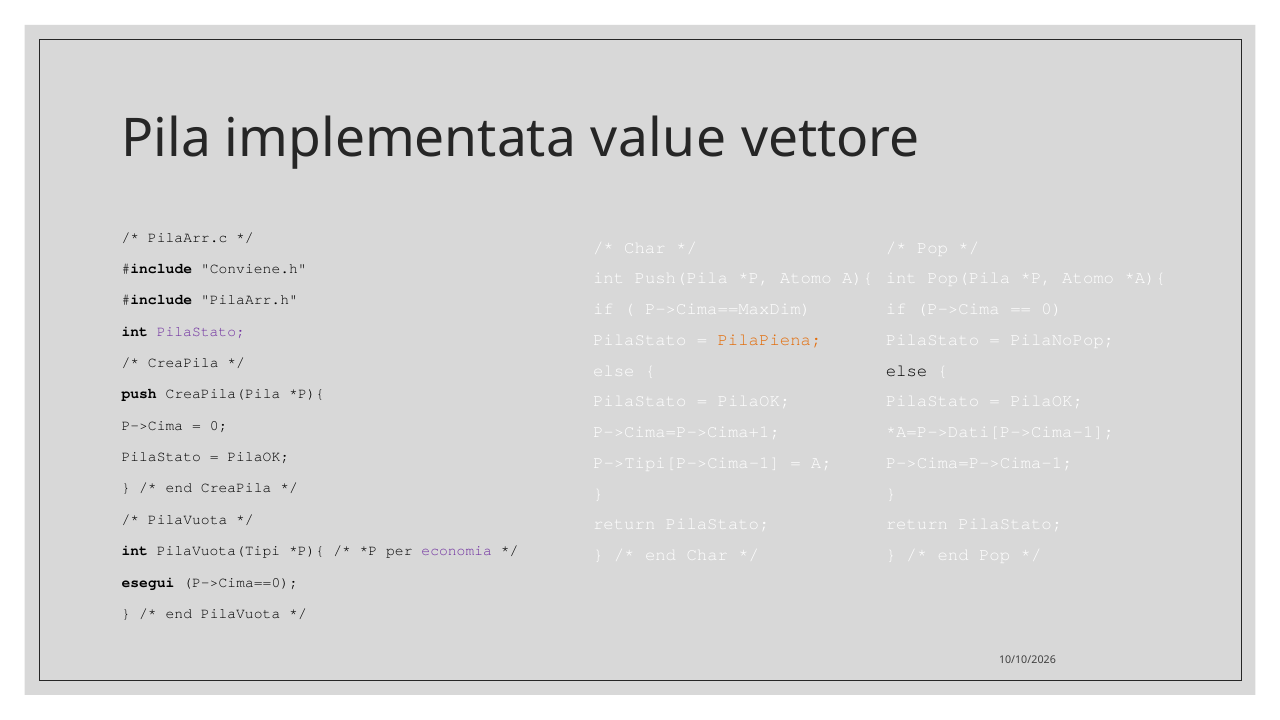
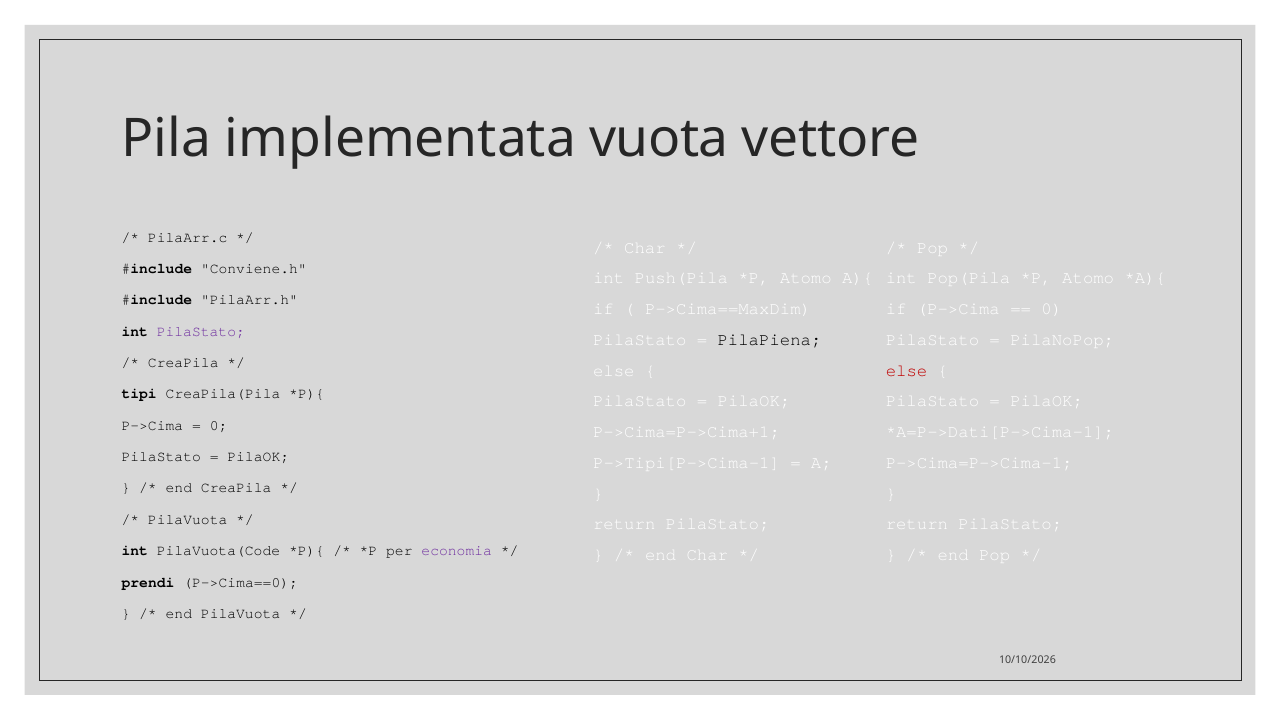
value: value -> vuota (659, 139)
PilaPiena colour: orange -> black (770, 340)
else colour: black -> red (907, 370)
push: push -> tipi (139, 394)
PilaVuota(Tipi: PilaVuota(Tipi -> PilaVuota(Code (218, 551)
esegui: esegui -> prendi (148, 582)
